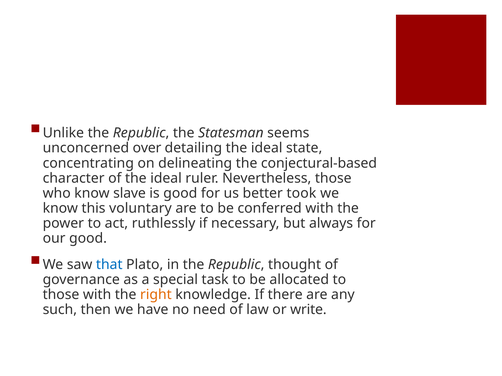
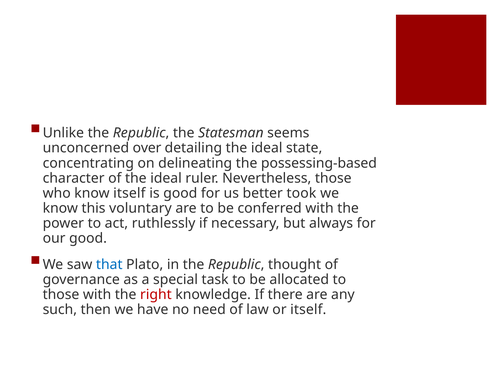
conjectural-based: conjectural-based -> possessing-based (319, 163)
know slave: slave -> itself (129, 193)
right colour: orange -> red (156, 295)
or write: write -> itself (308, 310)
